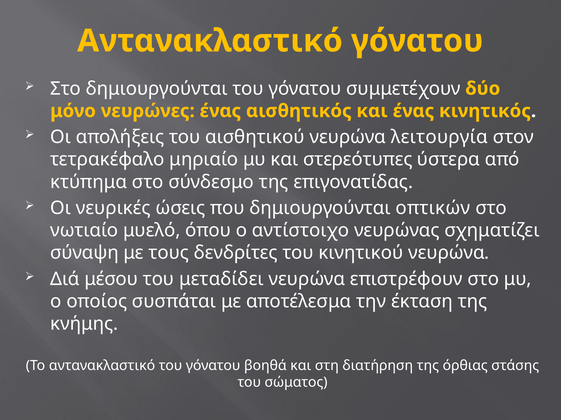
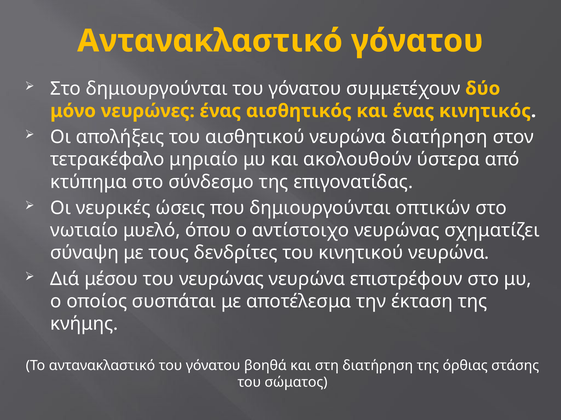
νευρώνα λειτουργία: λειτουργία -> διατήρηση (439, 137)
στερεότυπες: στερεότυπες -> ακολουθούν (358, 160)
του μεταδίδει: μεταδίδει -> νευρώνας (221, 279)
